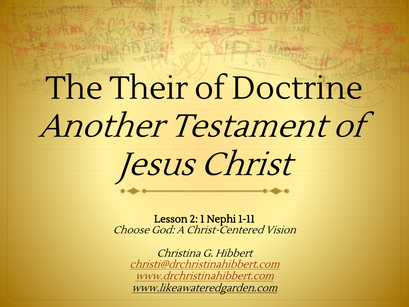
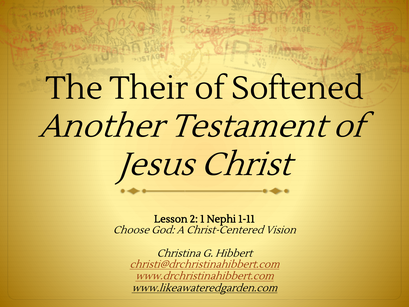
Doctrine: Doctrine -> Softened (298, 88)
